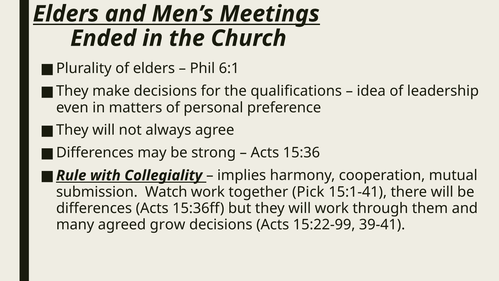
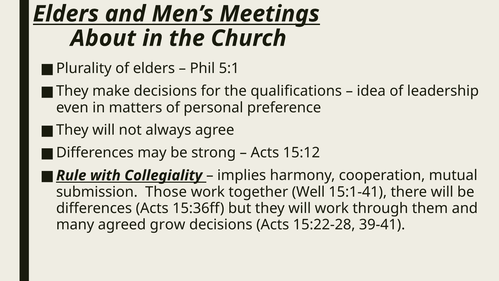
Ended: Ended -> About (103, 38)
6:1: 6:1 -> 5:1 (229, 68)
15:36: 15:36 -> 15:12 (301, 153)
Watch: Watch -> Those (166, 192)
Pick: Pick -> Well (308, 192)
15:22-99: 15:22-99 -> 15:22-28 (324, 224)
